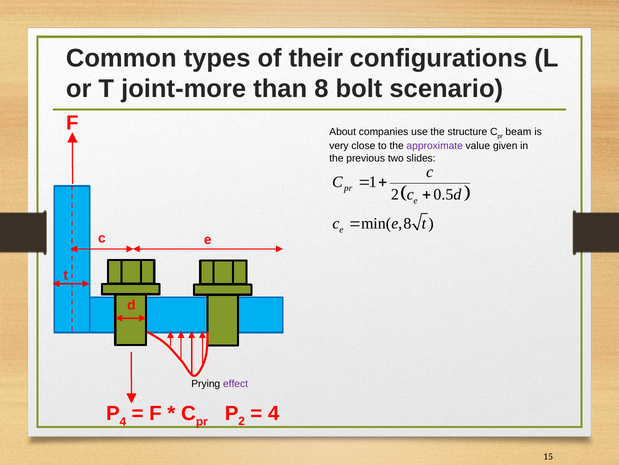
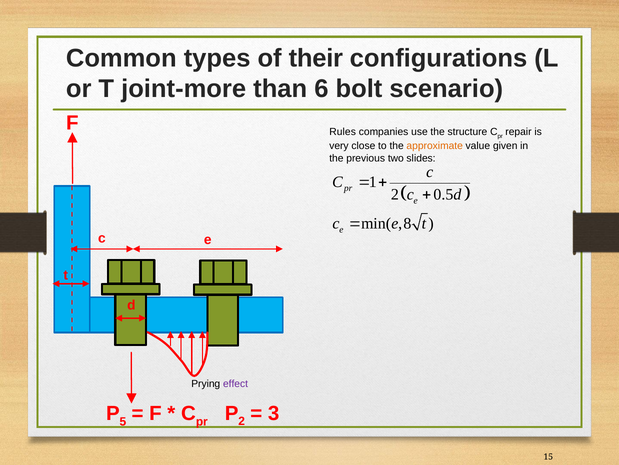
8: 8 -> 6 (321, 89)
About: About -> Rules (343, 132)
beam: beam -> repair (518, 132)
approximate colour: purple -> orange (435, 146)
4: 4 -> 3 (274, 413)
4: 4 -> 5 (123, 421)
